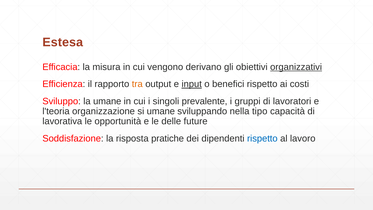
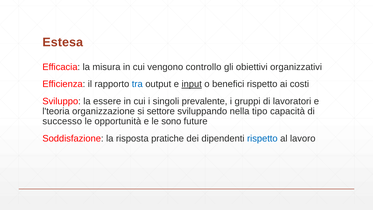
derivano: derivano -> controllo (204, 67)
organizzativi underline: present -> none (296, 67)
tra colour: orange -> blue (137, 84)
la umane: umane -> essere (107, 101)
si umane: umane -> settore (161, 111)
lavorativa: lavorativa -> successo (62, 121)
delle: delle -> sono (171, 121)
